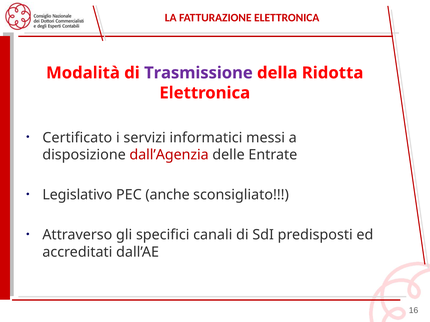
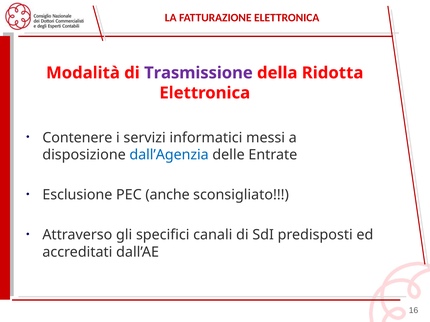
Certificato: Certificato -> Contenere (77, 138)
dall’Agenzia colour: red -> blue (169, 155)
Legislativo: Legislativo -> Esclusione (77, 195)
